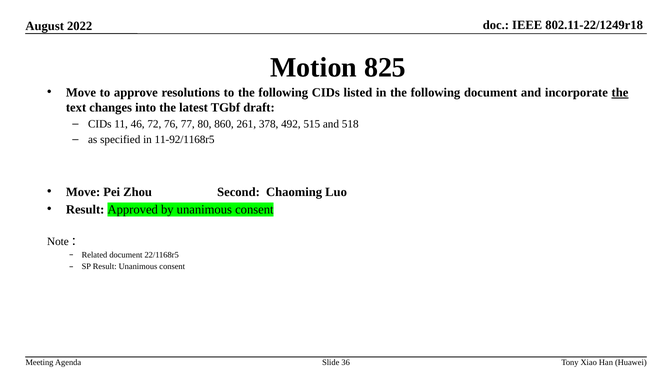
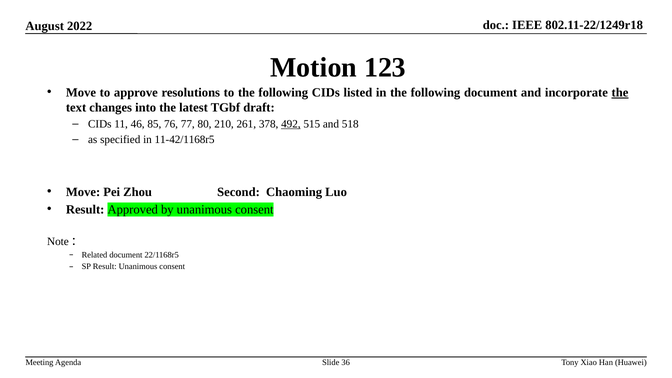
825: 825 -> 123 (385, 67)
72: 72 -> 85 (154, 124)
860: 860 -> 210 (224, 124)
492 underline: none -> present (291, 124)
11-92/1168r5: 11-92/1168r5 -> 11-42/1168r5 (185, 140)
